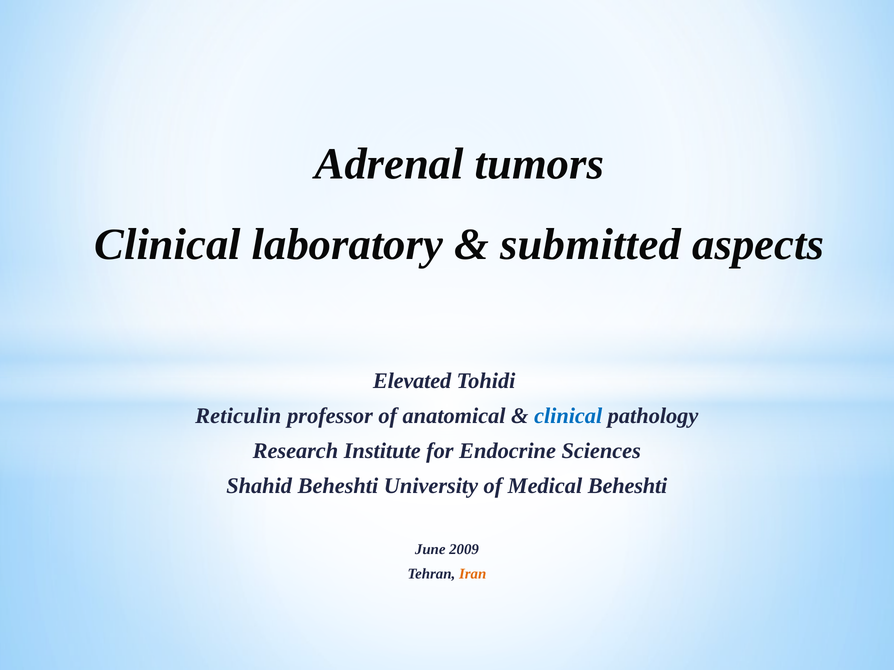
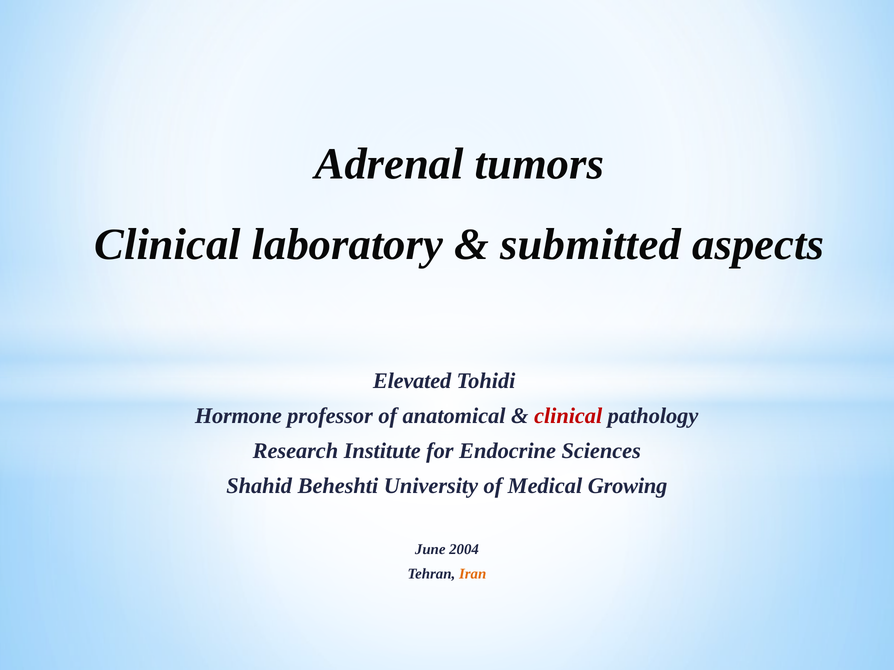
Reticulin: Reticulin -> Hormone (238, 416)
clinical colour: blue -> red (568, 416)
Medical Beheshti: Beheshti -> Growing (628, 486)
2009: 2009 -> 2004 (464, 550)
